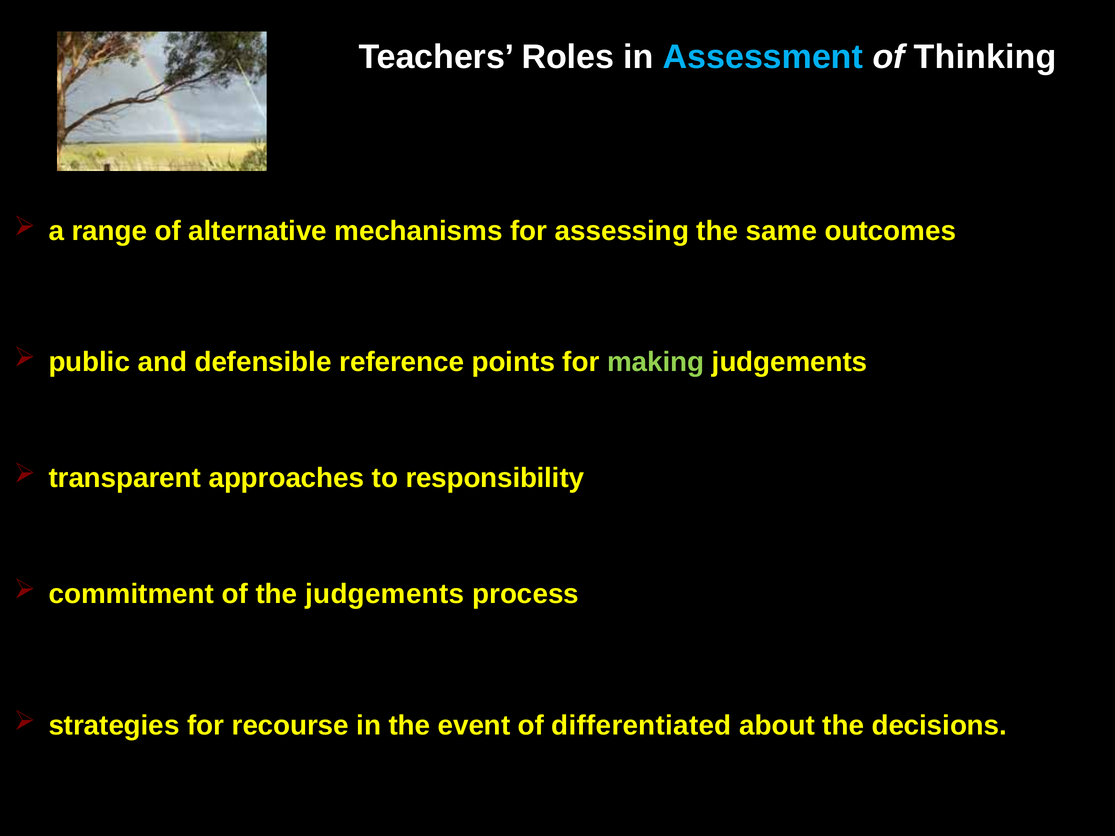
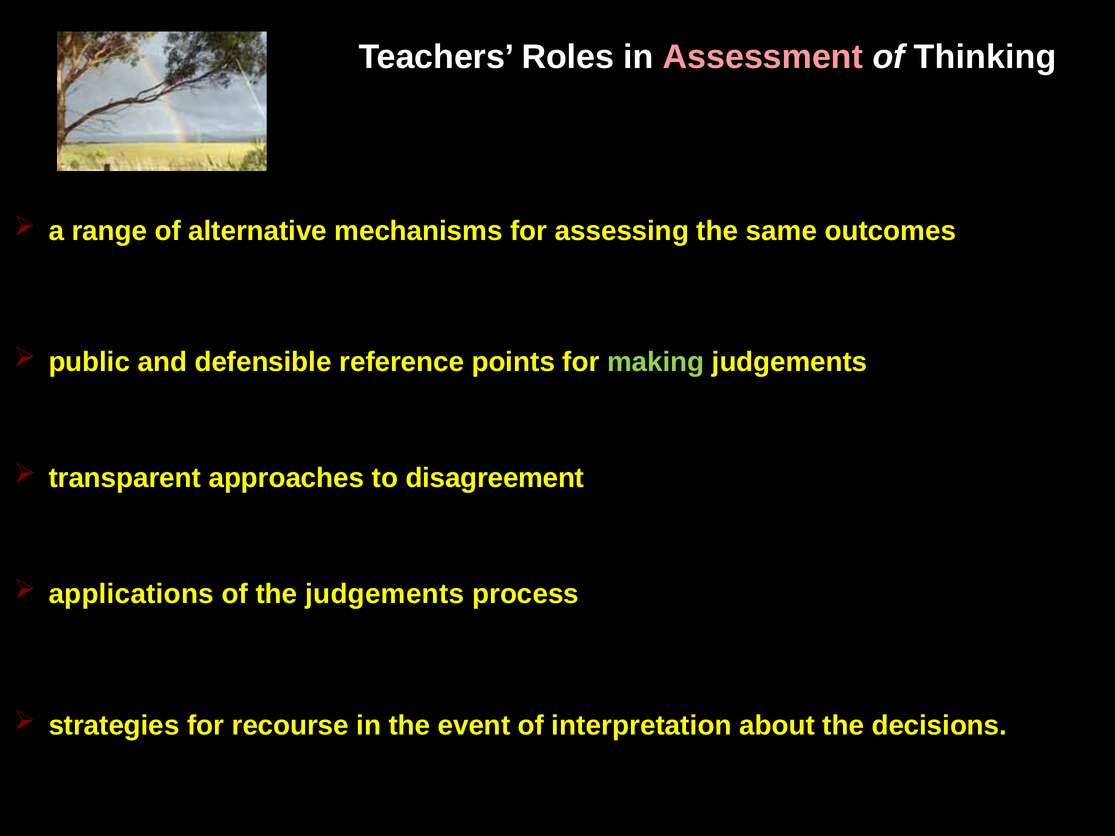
Assessment colour: light blue -> pink (763, 57)
responsibility: responsibility -> disagreement (495, 478)
commitment: commitment -> applications (131, 594)
differentiated: differentiated -> interpretation (642, 726)
